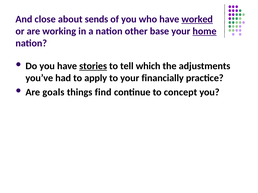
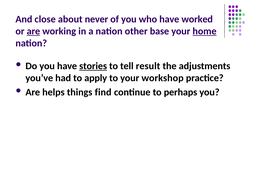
sends: sends -> never (96, 19)
worked underline: present -> none (197, 19)
are underline: none -> present (33, 31)
which: which -> result (148, 66)
financially: financially -> workshop (163, 78)
goals: goals -> helps (53, 92)
concept: concept -> perhaps (181, 92)
